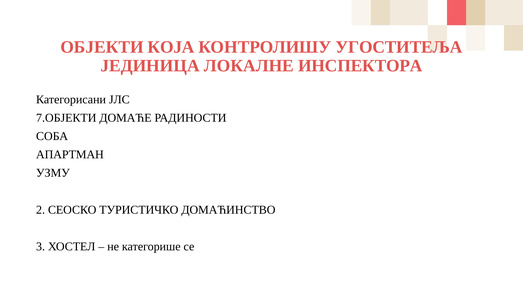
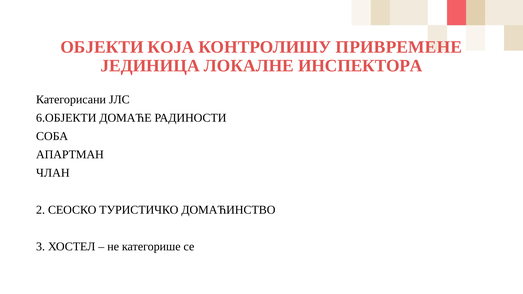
УГОСТИТЕЉА: УГОСТИТЕЉА -> ПРИВРЕМЕНЕ (399, 47)
7.ОБЈЕКТИ: 7.ОБЈЕКТИ -> 6.ОБЈЕКТИ (66, 118)
УЗМУ: УЗМУ -> ЧЛАН (53, 173)
